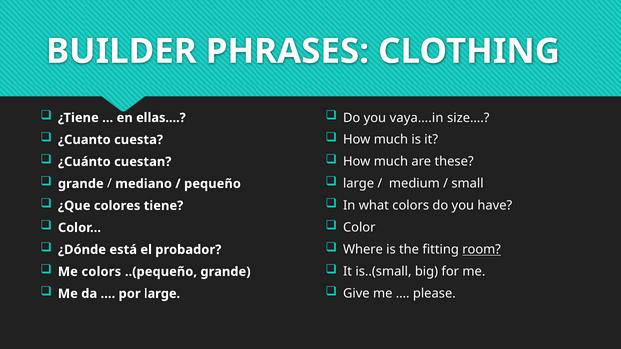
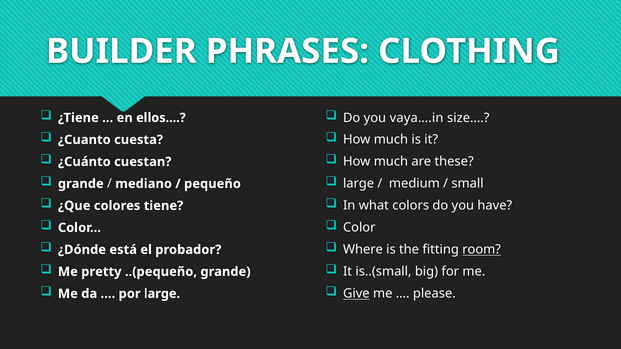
ellas: ellas -> ellos (161, 118)
Me colors: colors -> pretty (101, 272)
Give underline: none -> present (356, 294)
